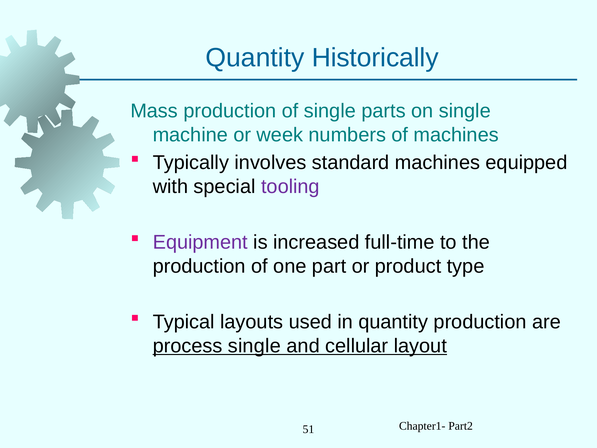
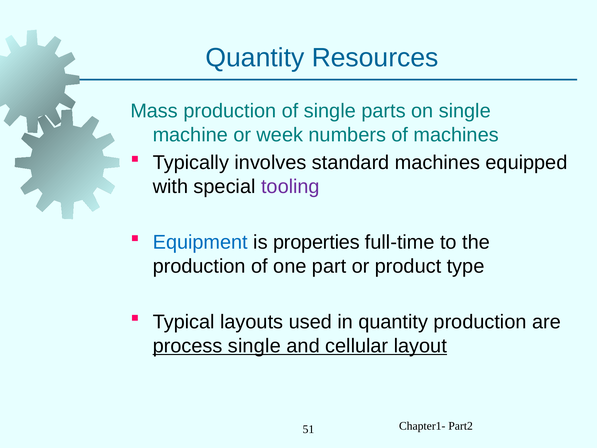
Historically: Historically -> Resources (375, 58)
Equipment colour: purple -> blue (200, 242)
increased: increased -> properties (316, 242)
